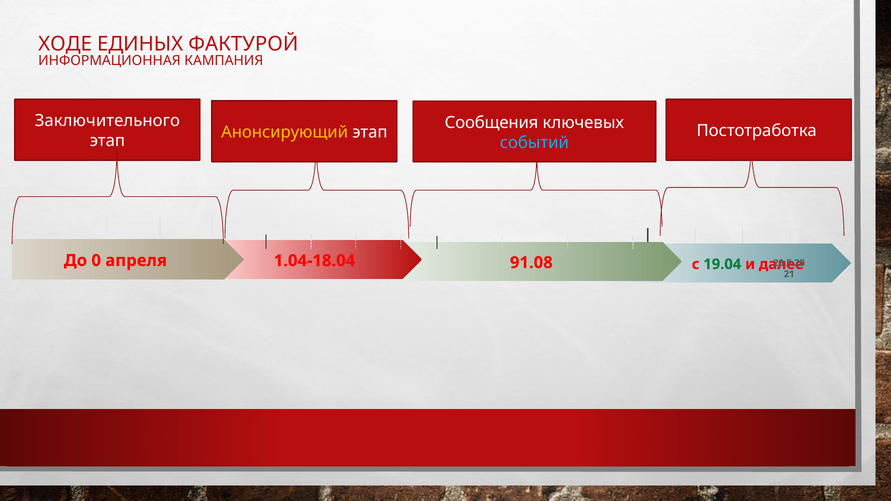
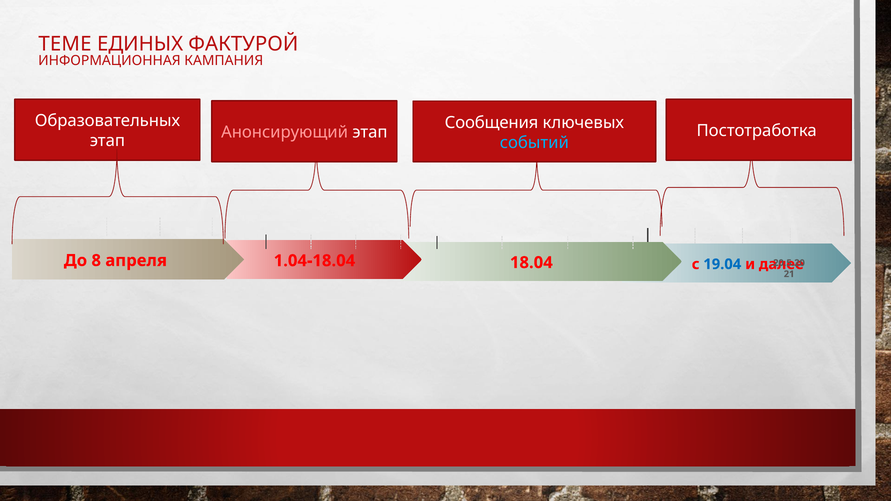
ХОДЕ: ХОДЕ -> ТЕМЕ (65, 44)
Заключительного: Заключительного -> Образовательных (107, 121)
Анонсирующий colour: yellow -> pink (285, 133)
0: 0 -> 8 (96, 261)
91.08: 91.08 -> 18.04 (531, 263)
19.04 colour: green -> blue (722, 264)
